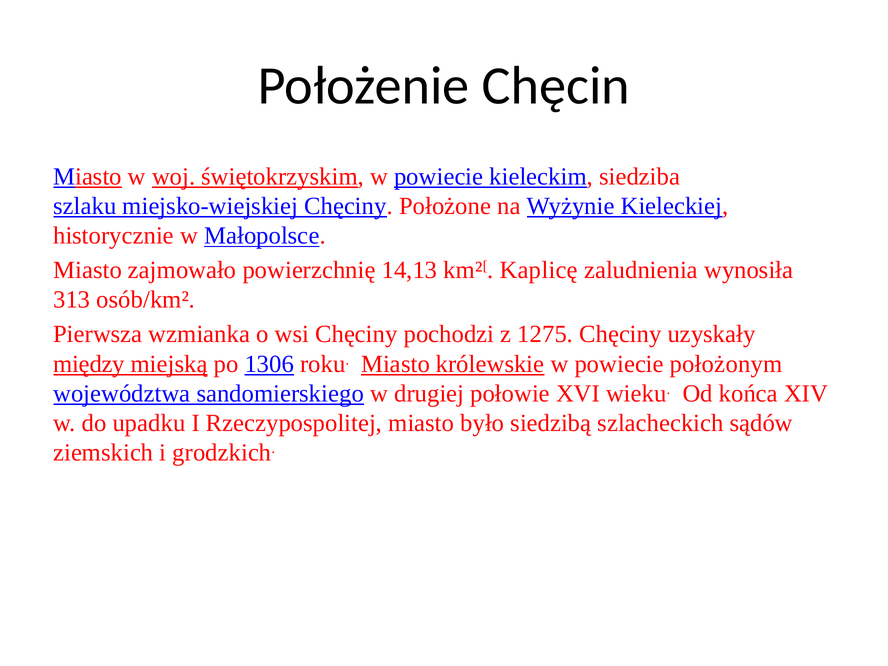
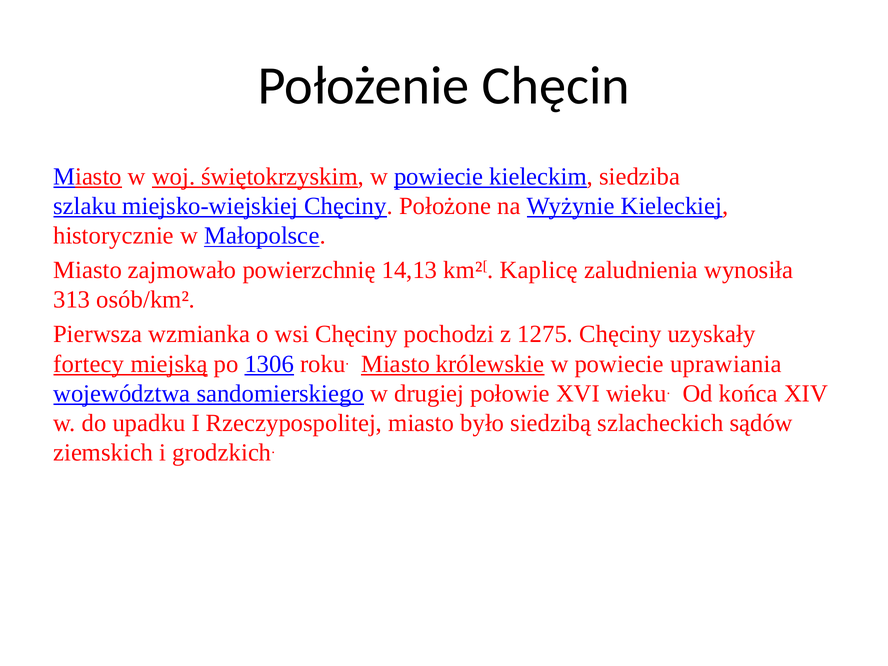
między: między -> fortecy (89, 364)
położonym: położonym -> uprawiania (726, 364)
